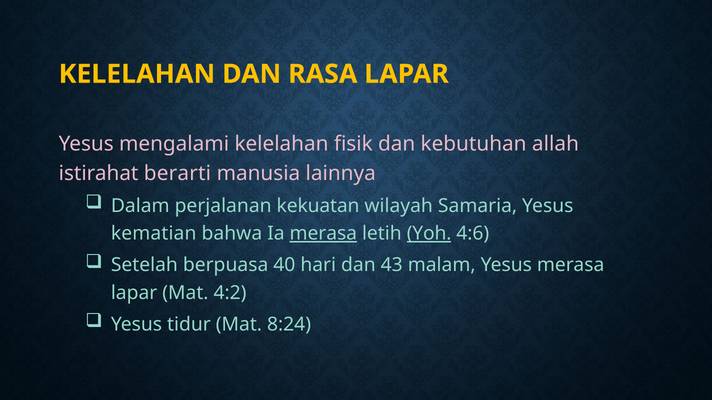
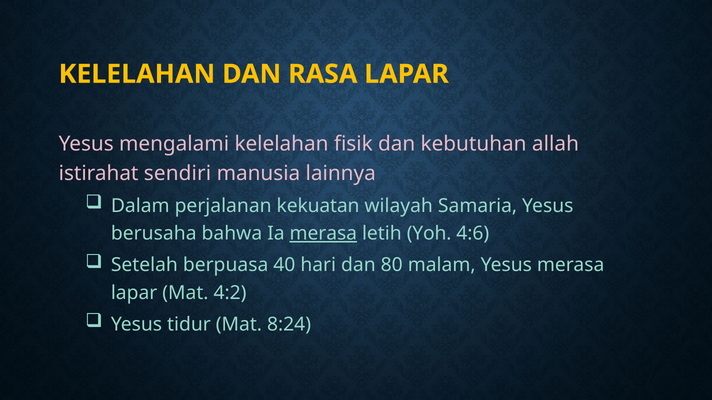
berarti: berarti -> sendiri (177, 174)
kematian: kematian -> berusaha (154, 234)
Yoh underline: present -> none (429, 234)
43: 43 -> 80 (392, 265)
